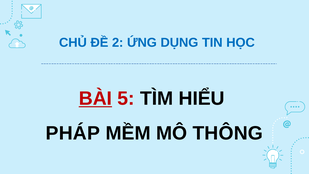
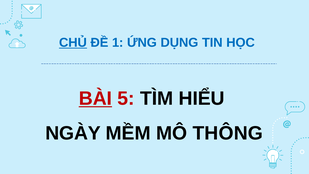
CHỦ underline: none -> present (73, 43)
2: 2 -> 1 (118, 43)
PHÁP: PHÁP -> NGÀY (73, 133)
